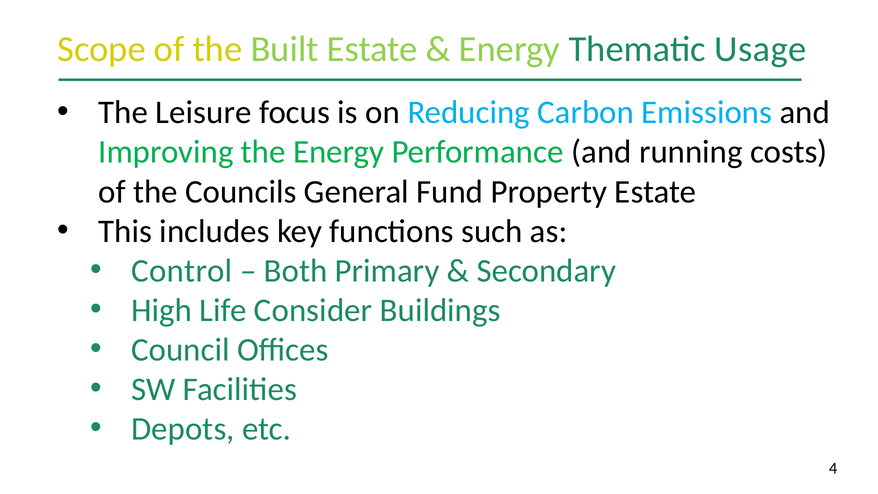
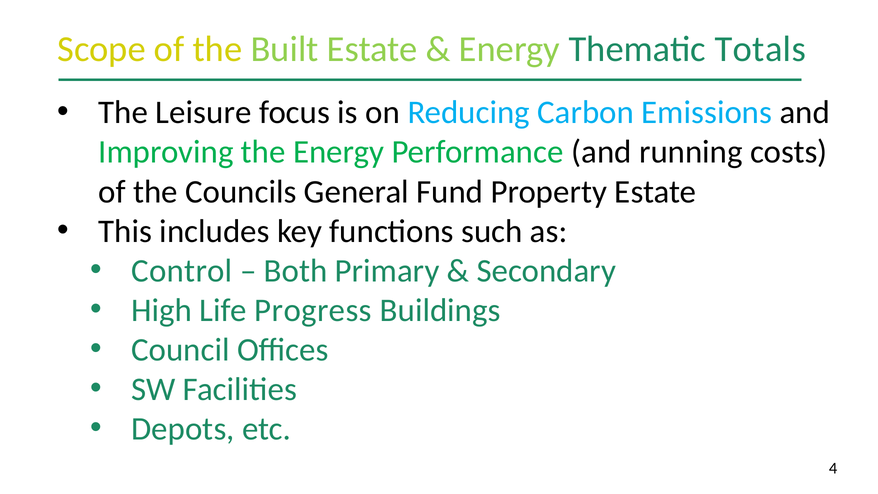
Usage: Usage -> Totals (760, 49)
Consider: Consider -> Progress (313, 310)
